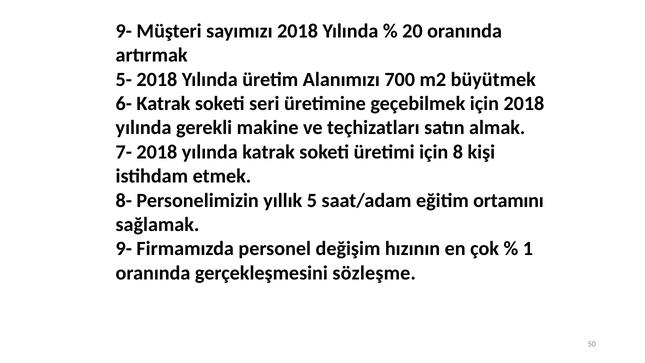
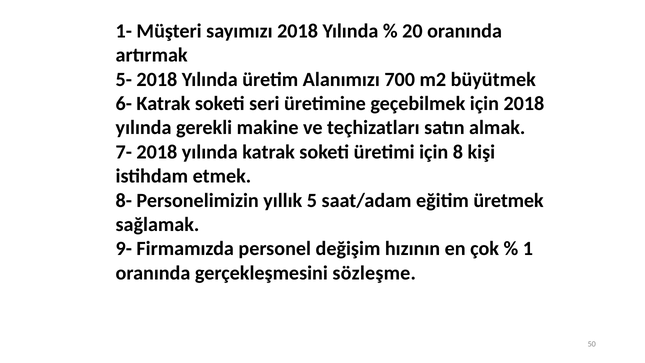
9-: 9- -> 1- (124, 31)
ortamını: ortamını -> üretmek (508, 200)
